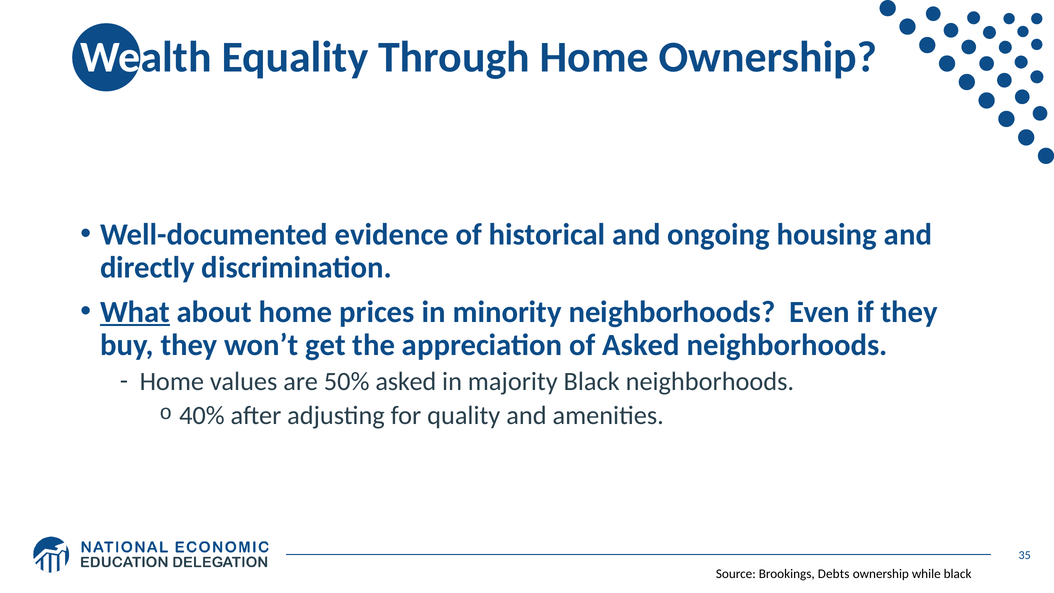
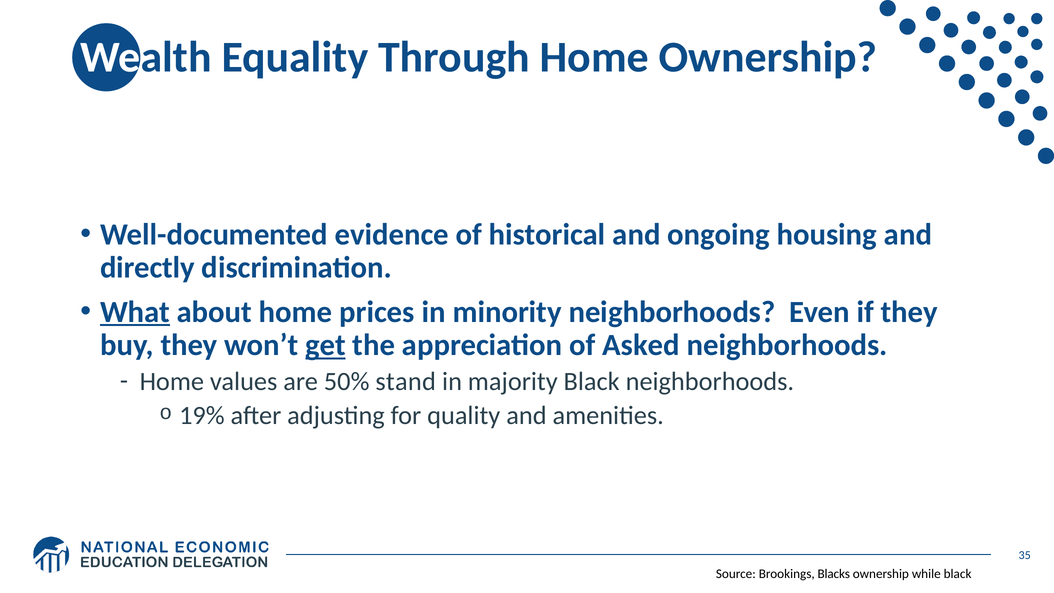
get underline: none -> present (326, 345)
50% asked: asked -> stand (406, 381)
40%: 40% -> 19% (202, 415)
Debts: Debts -> Blacks (834, 574)
